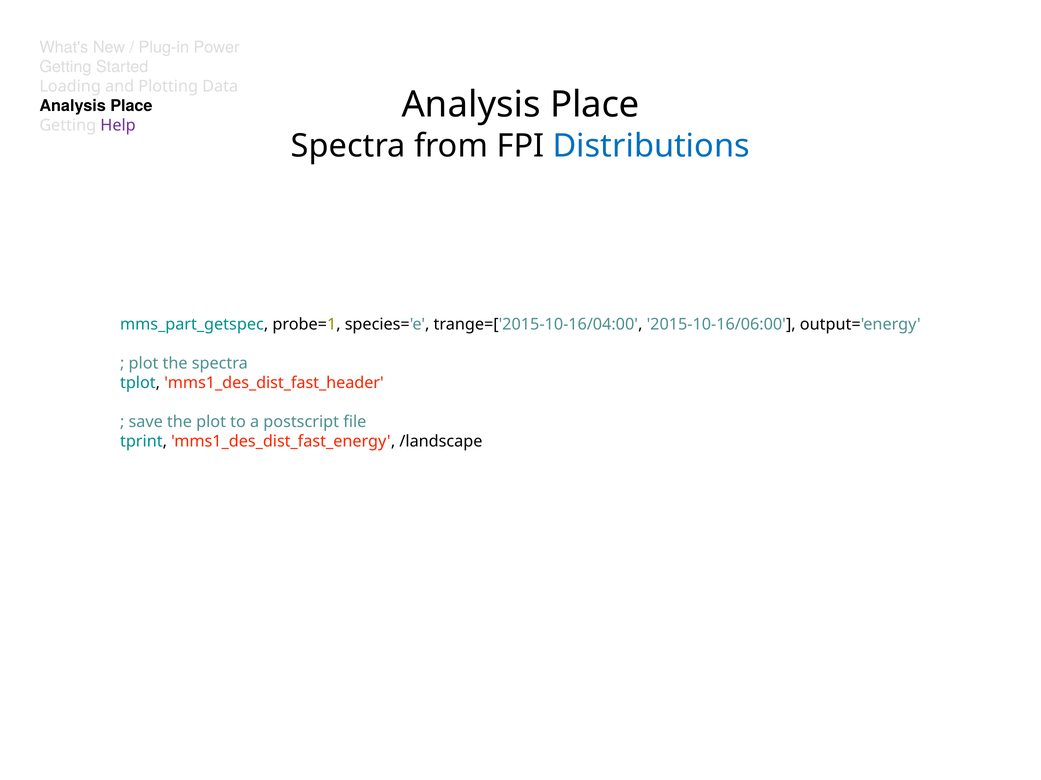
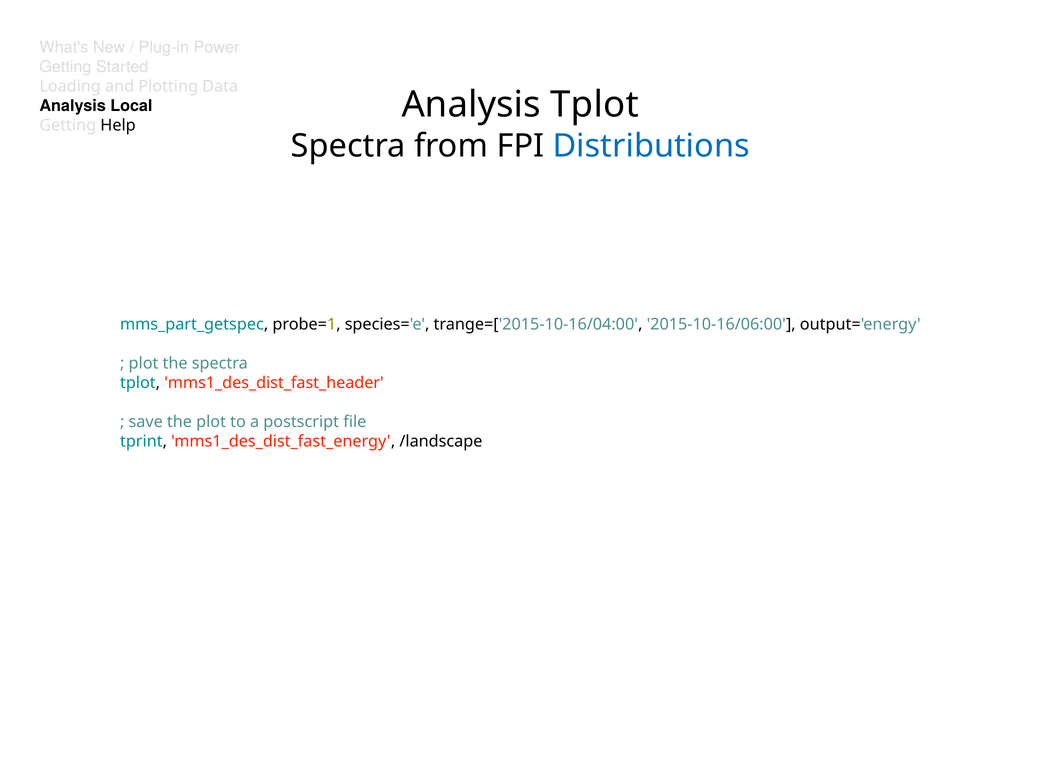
Place: Place -> Tplot (595, 105)
Place: Place -> Local (131, 106)
Help colour: purple -> black (118, 126)
